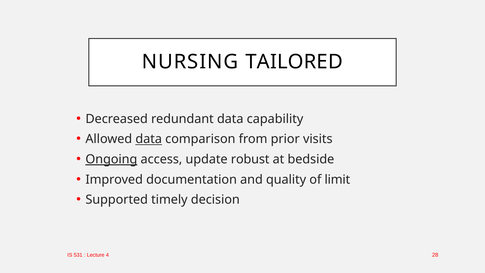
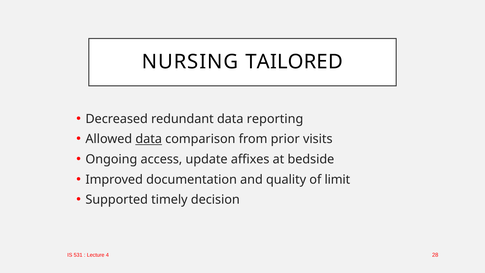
capability: capability -> reporting (275, 119)
Ongoing underline: present -> none (111, 159)
robust: robust -> affixes (250, 159)
